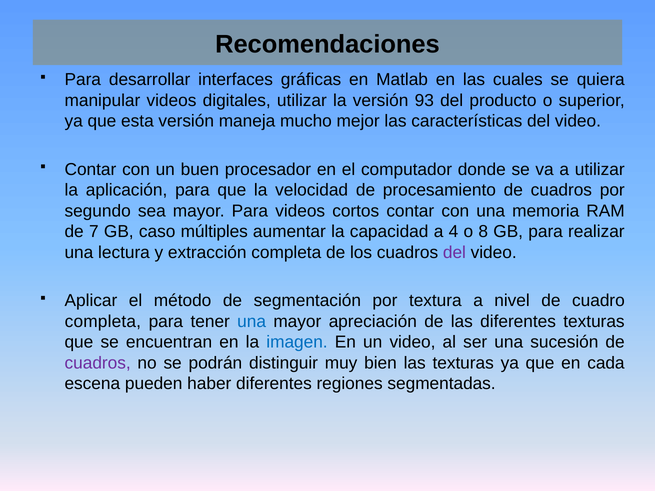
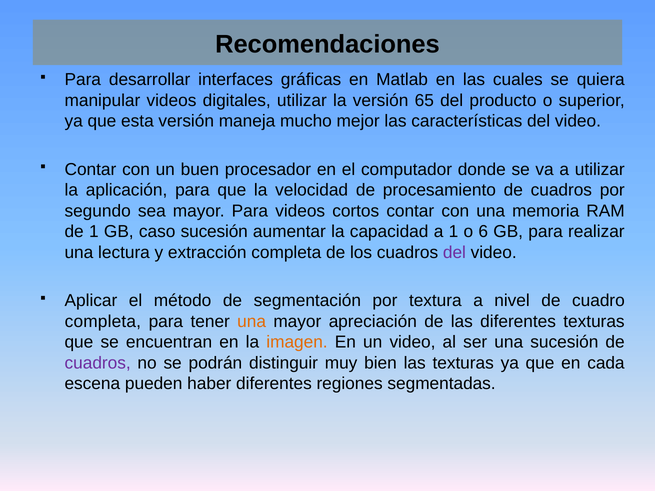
93: 93 -> 65 (424, 100)
de 7: 7 -> 1 (94, 232)
caso múltiples: múltiples -> sucesión (214, 232)
a 4: 4 -> 1 (454, 232)
8: 8 -> 6 (483, 232)
una colour: blue -> orange (252, 322)
imagen colour: blue -> orange (297, 342)
